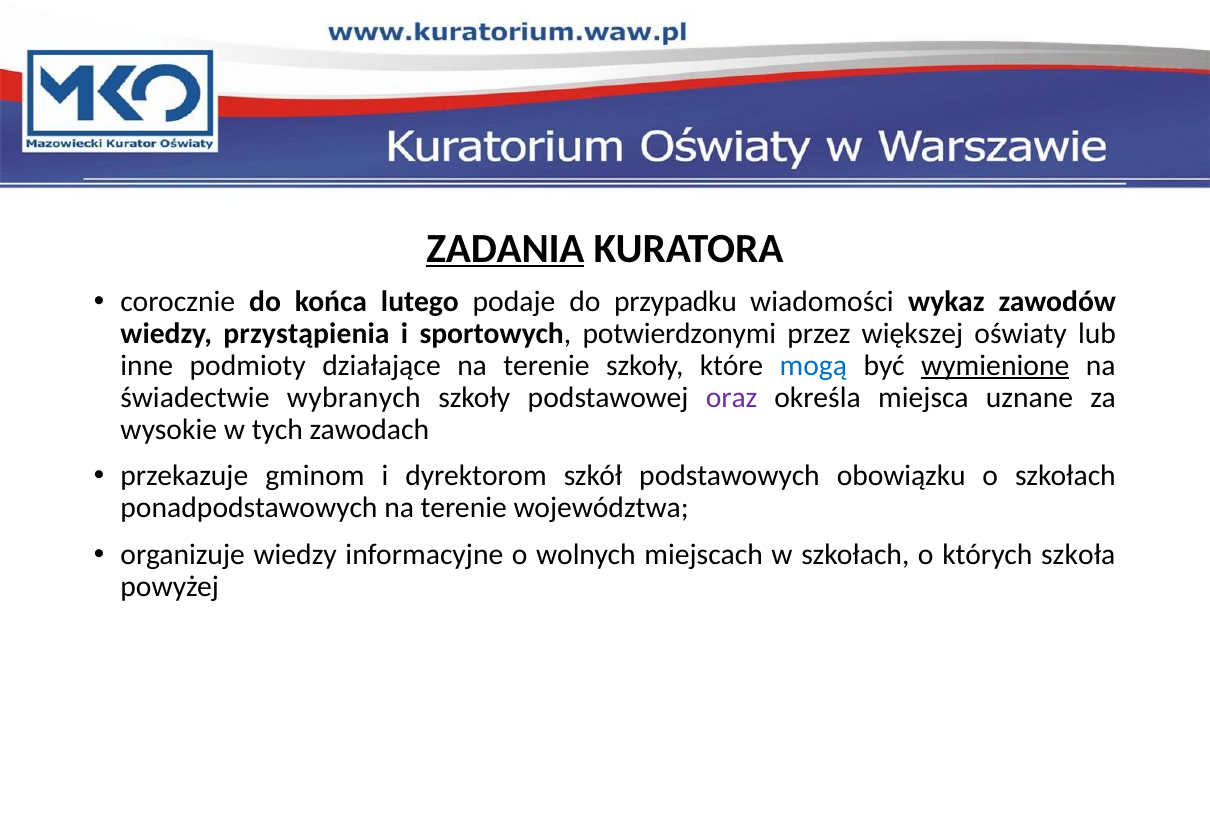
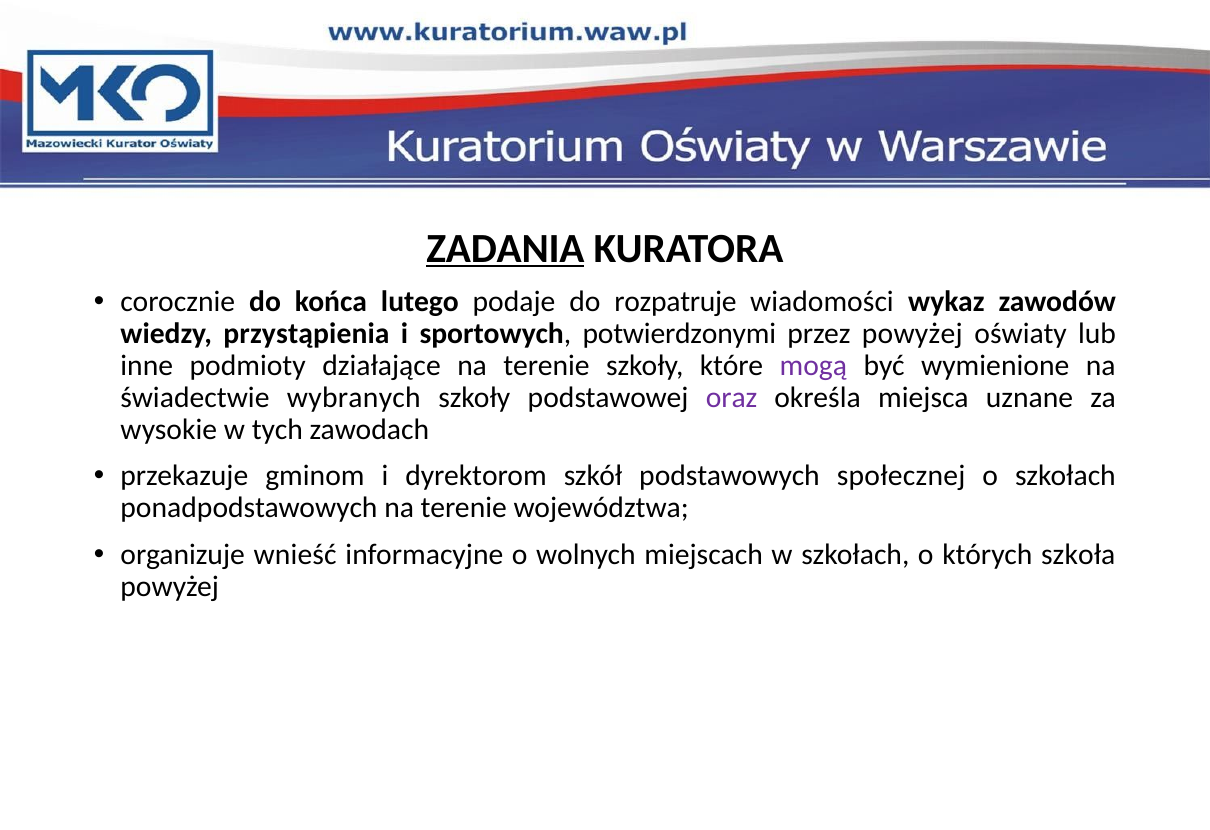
przypadku: przypadku -> rozpatruje (675, 302)
przez większej: większej -> powyżej (912, 334)
mogą colour: blue -> purple (813, 366)
wymienione underline: present -> none (995, 366)
obowiązku: obowiązku -> społecznej (901, 476)
organizuje wiedzy: wiedzy -> wnieść (295, 555)
